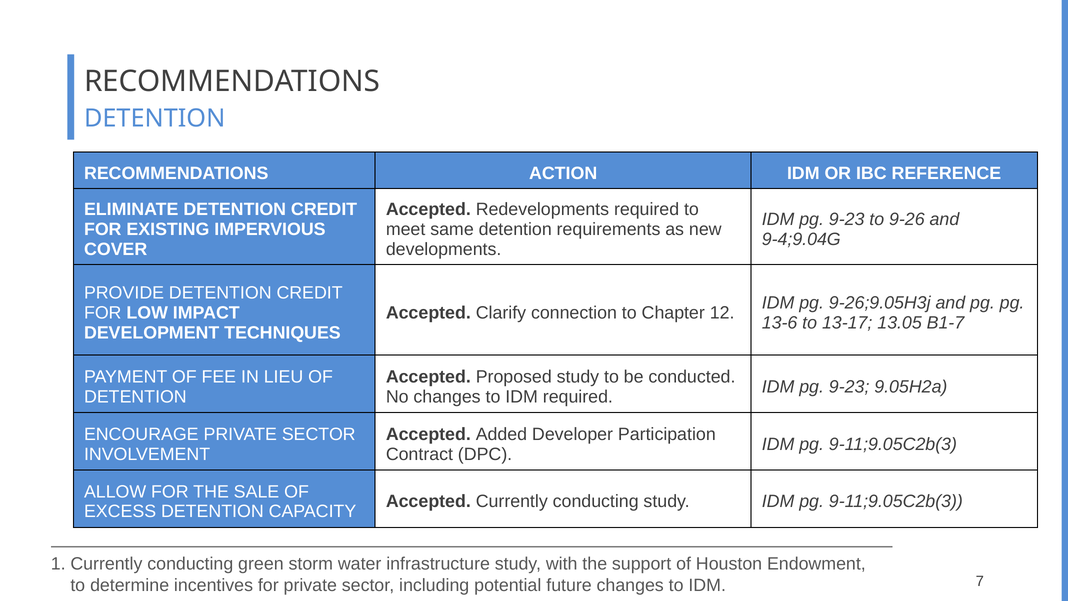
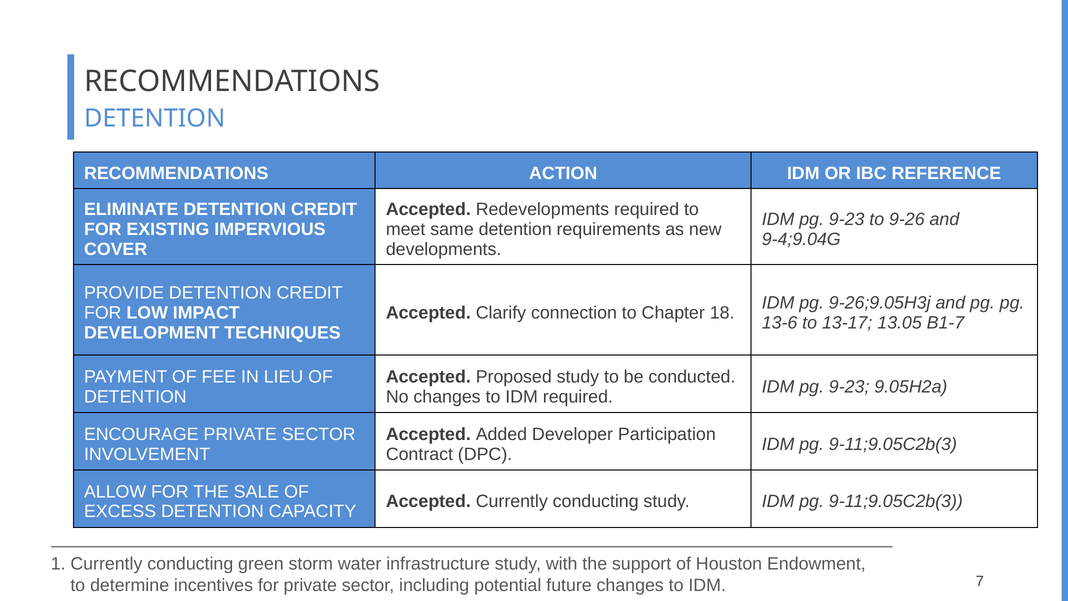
12: 12 -> 18 (722, 313)
